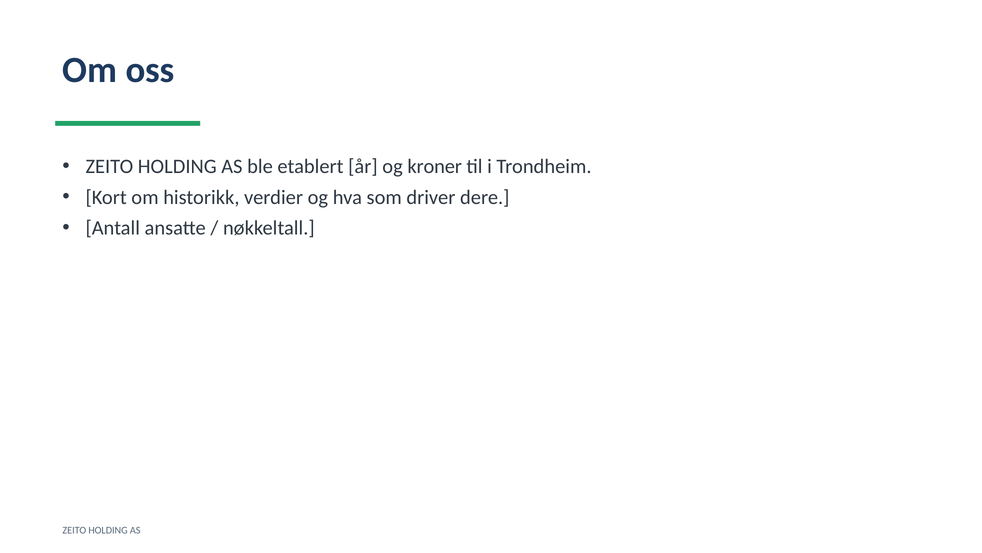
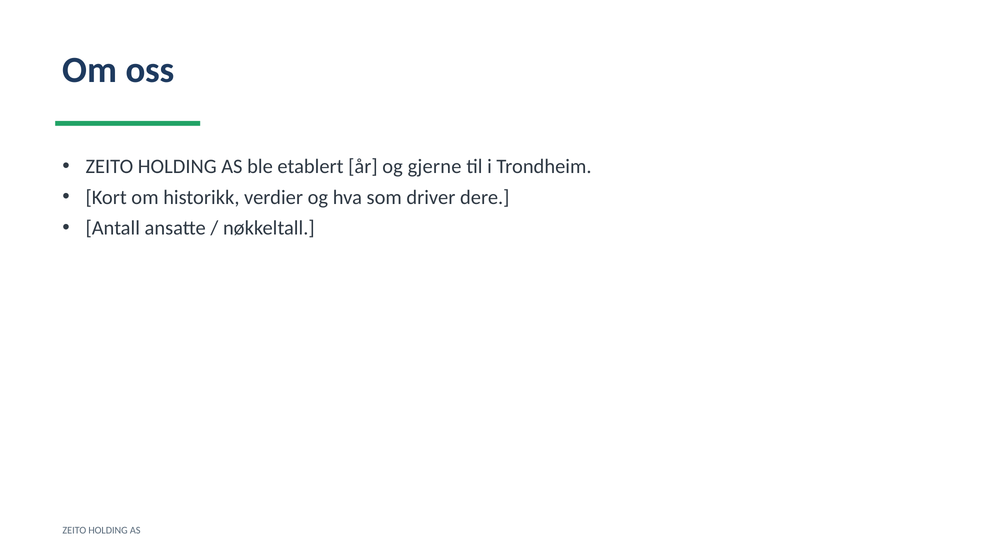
kroner: kroner -> gjerne (435, 166)
